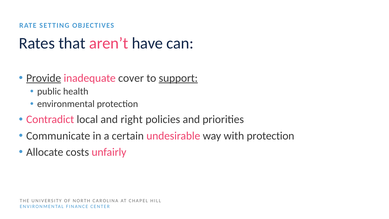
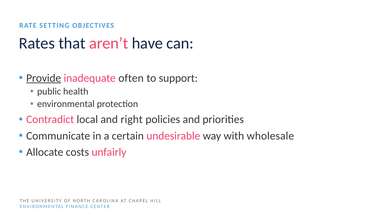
cover: cover -> often (131, 78)
support underline: present -> none (178, 78)
with protection: protection -> wholesale (270, 136)
